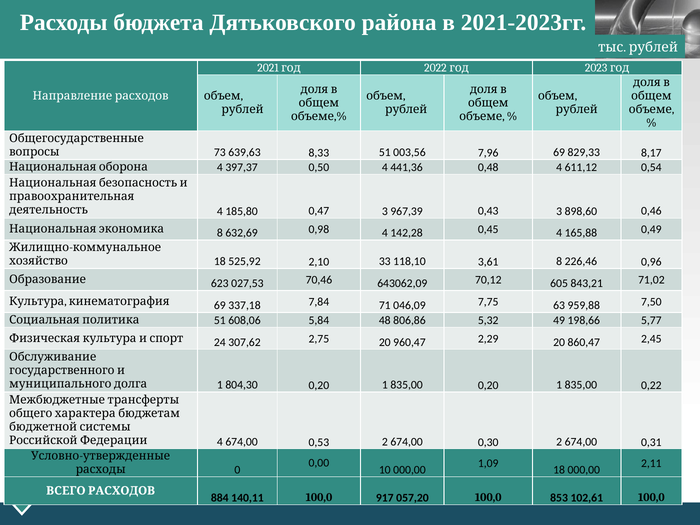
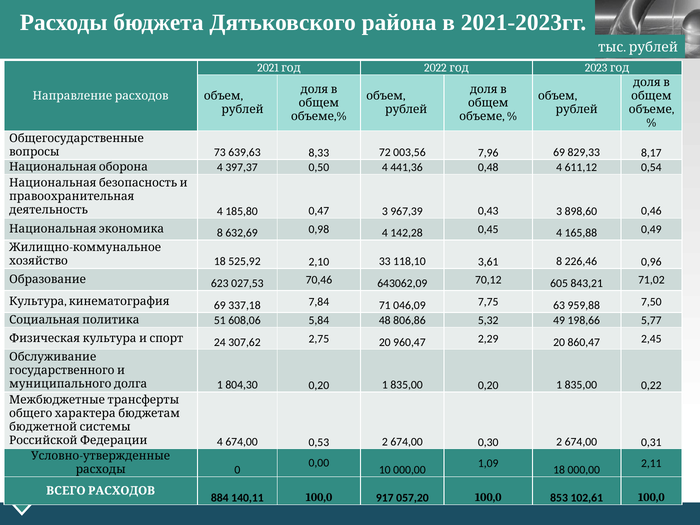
8,33 51: 51 -> 72 (385, 153)
